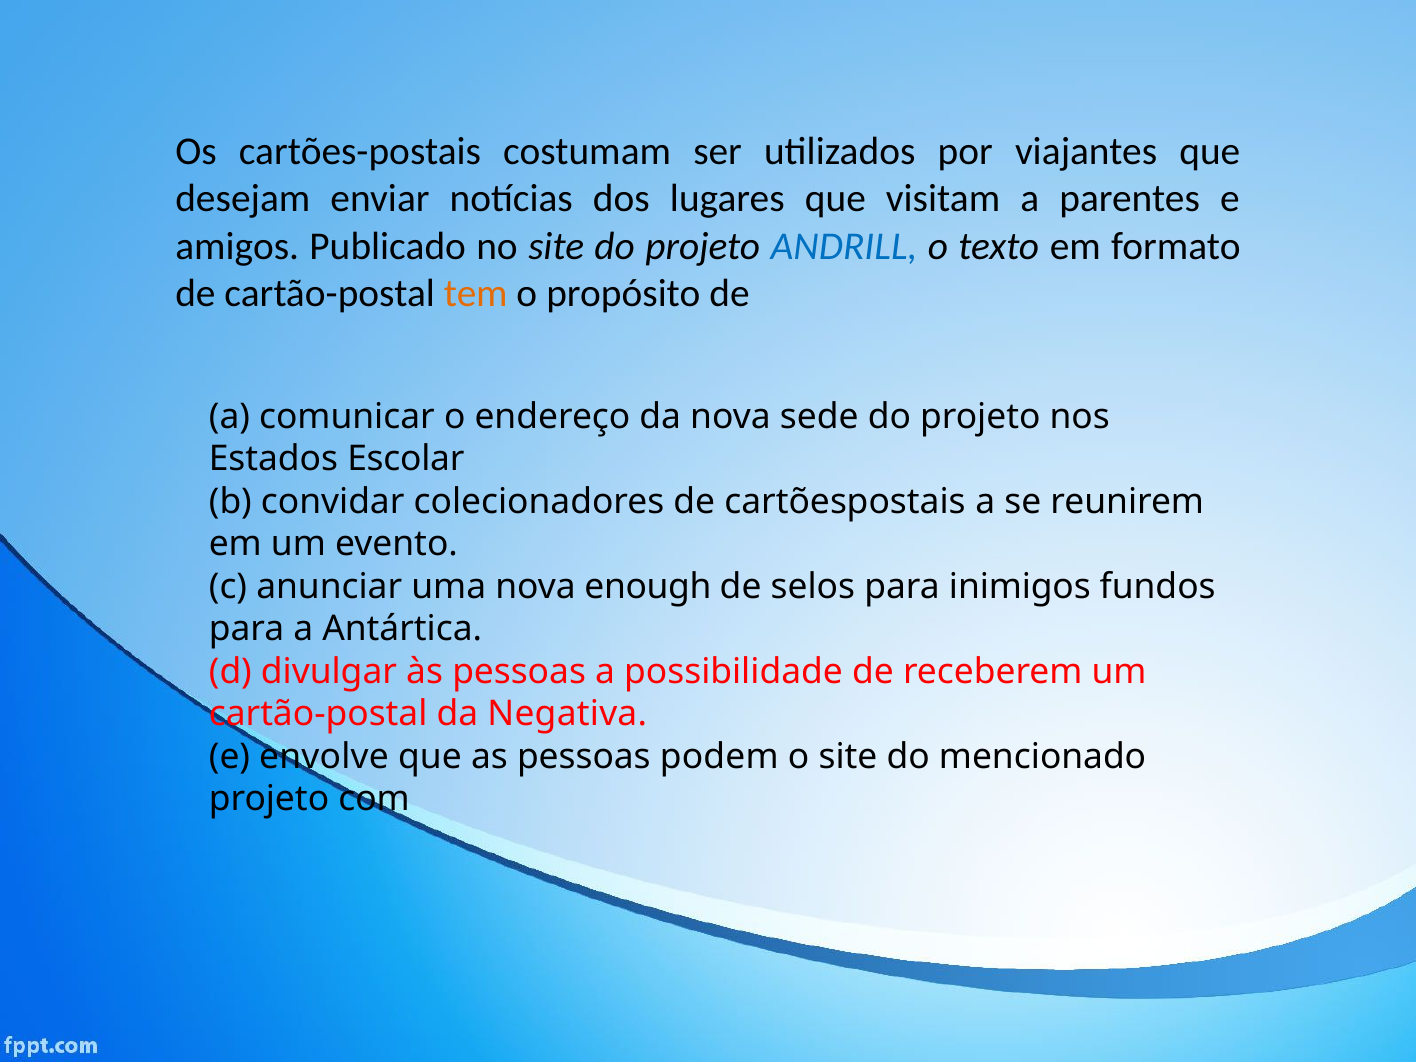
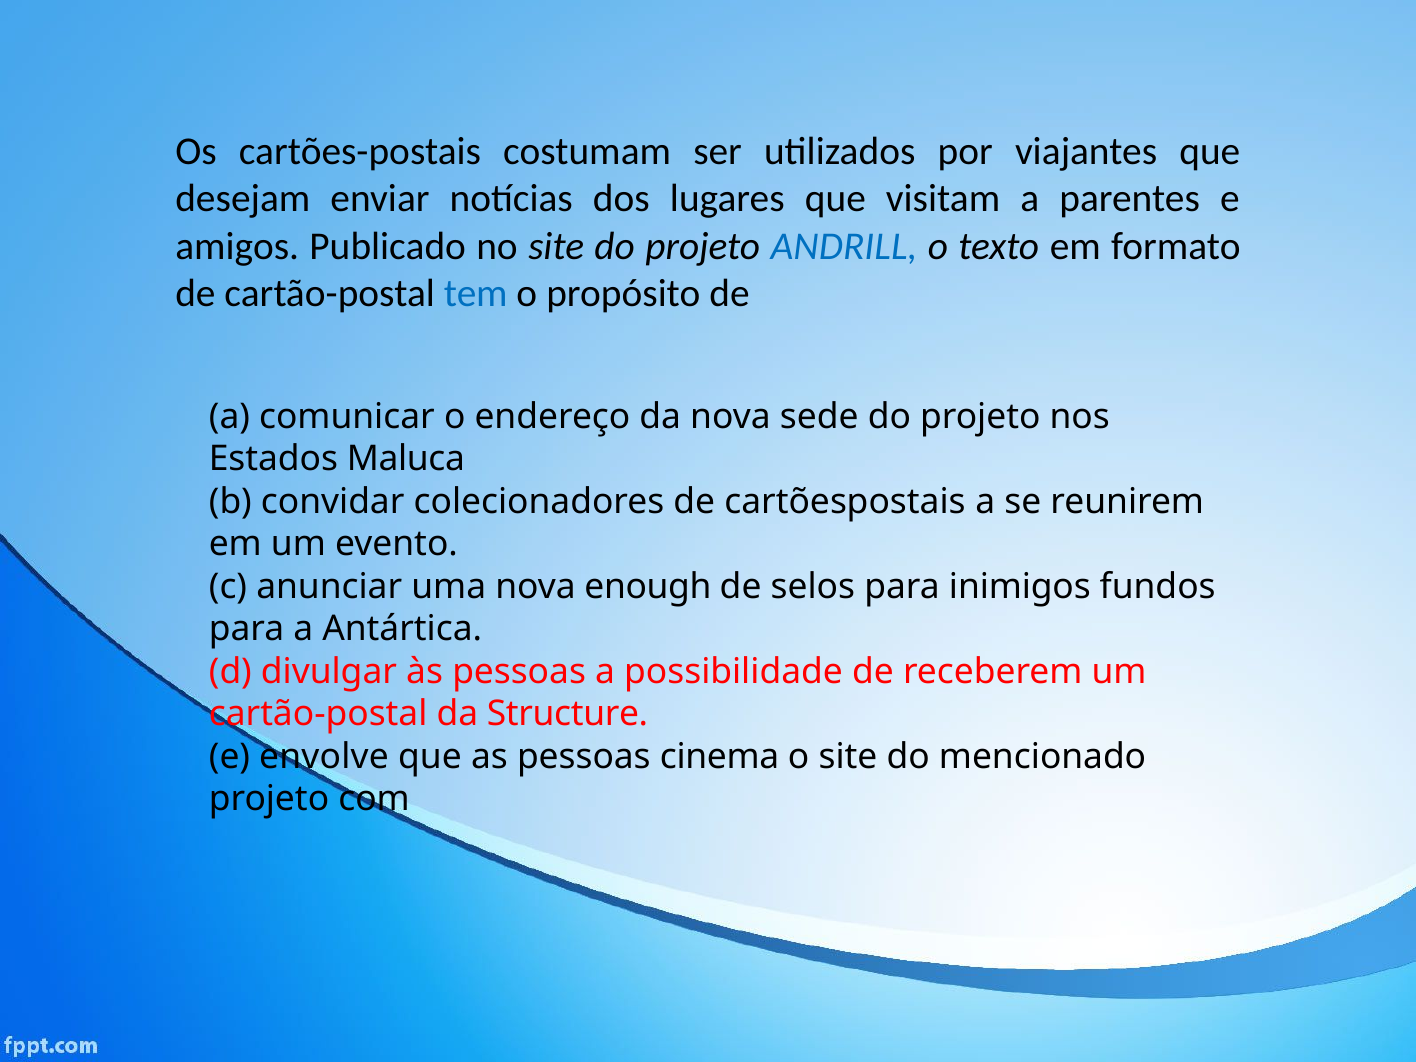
tem colour: orange -> blue (476, 293)
Escolar: Escolar -> Maluca (406, 459)
Negativa: Negativa -> Structure (568, 714)
podem: podem -> cinema (720, 756)
